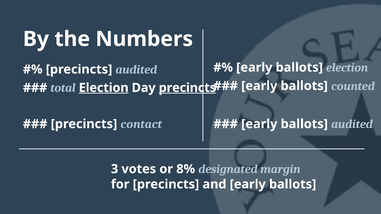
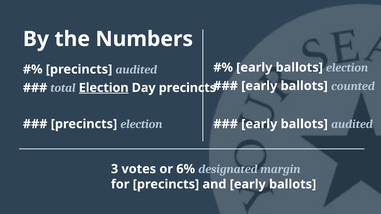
precincts underline: present -> none (187, 88)
precincts contact: contact -> election (141, 124)
8%: 8% -> 6% (186, 169)
